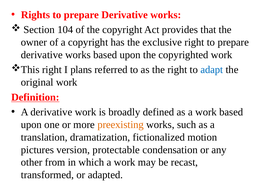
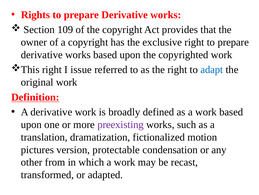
104: 104 -> 109 (65, 30)
plans: plans -> issue (81, 69)
preexisting colour: orange -> purple (121, 124)
